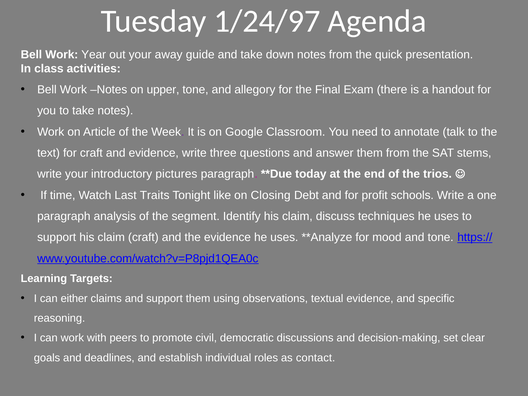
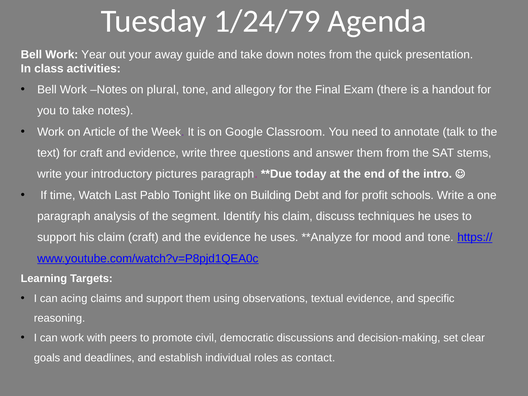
1/24/97: 1/24/97 -> 1/24/79 (267, 21)
upper: upper -> plural (163, 90)
trios: trios -> intro (438, 174)
Traits: Traits -> Pablo (155, 195)
Closing: Closing -> Building (271, 195)
either: either -> acing (74, 298)
